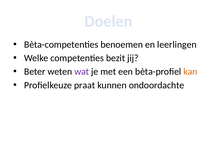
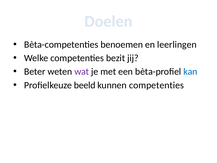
kan colour: orange -> blue (190, 72)
praat: praat -> beeld (85, 85)
kunnen ondoordachte: ondoordachte -> competenties (156, 85)
